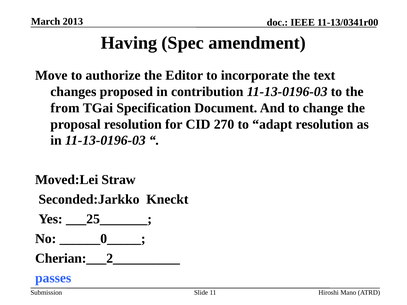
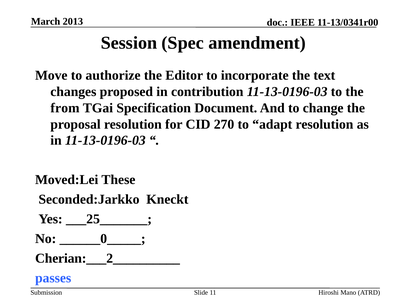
Having: Having -> Session (129, 43)
Straw: Straw -> These (118, 180)
